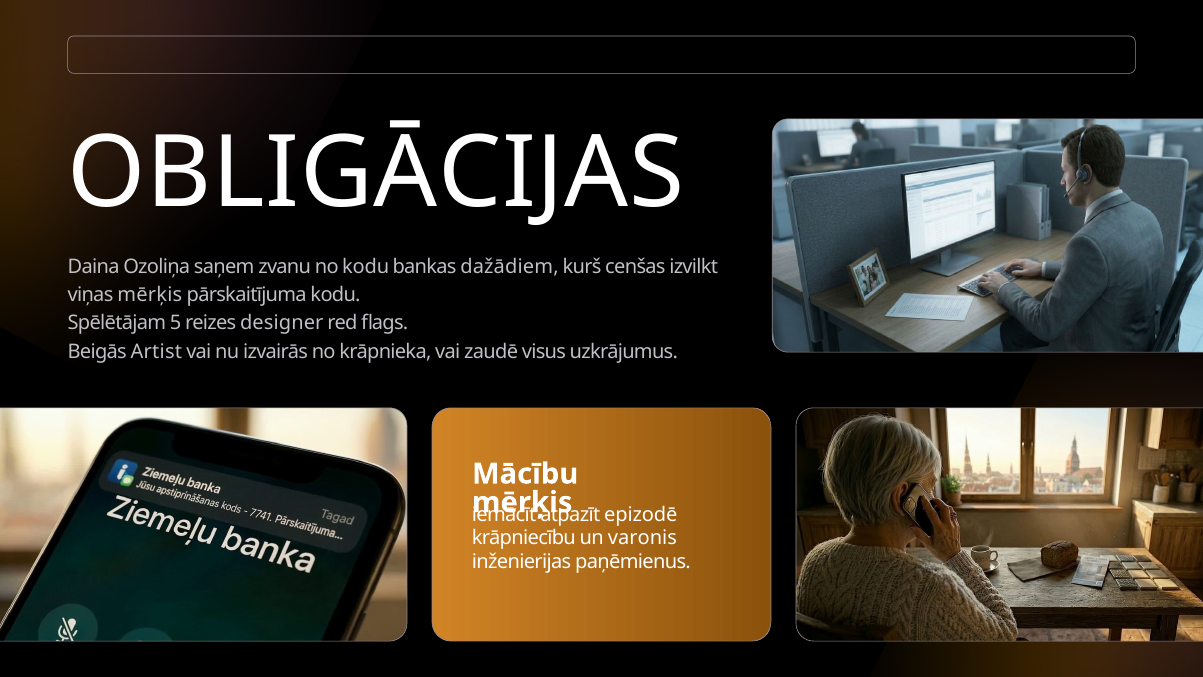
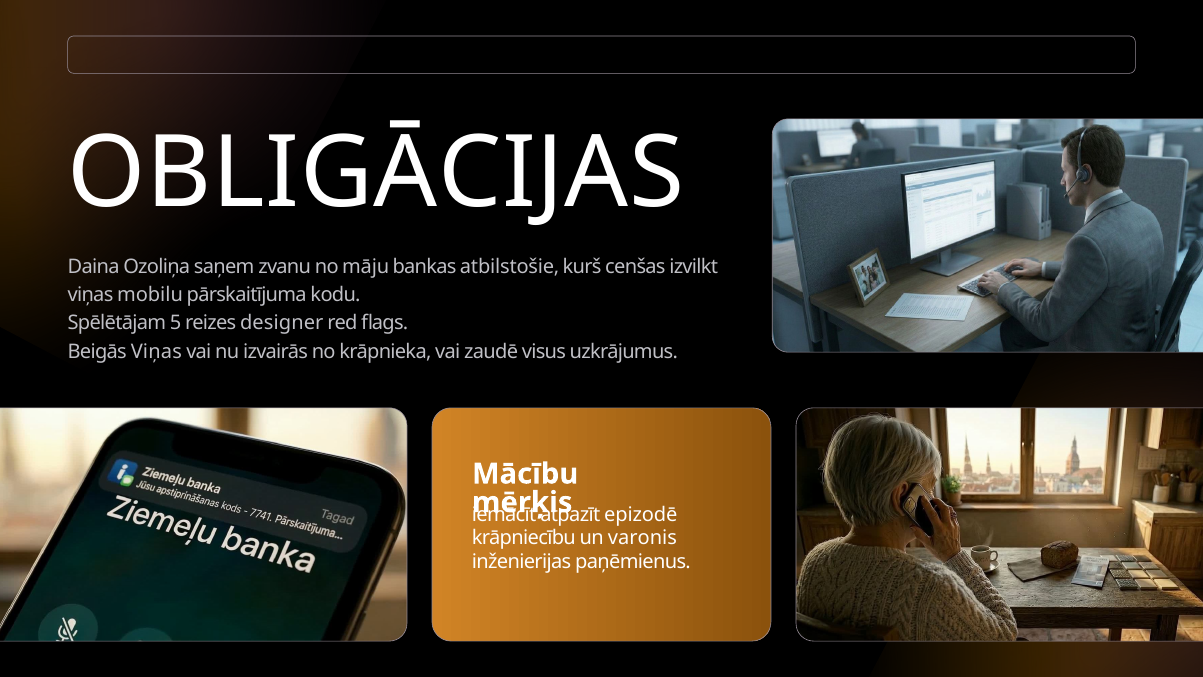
no kodu: kodu -> māju (366, 267)
dažādiem: dažādiem -> atbilstošie (510, 267)
viņas mērķis: mērķis -> mobilu (150, 295)
Beigās Artist: Artist -> Viņas (156, 351)
